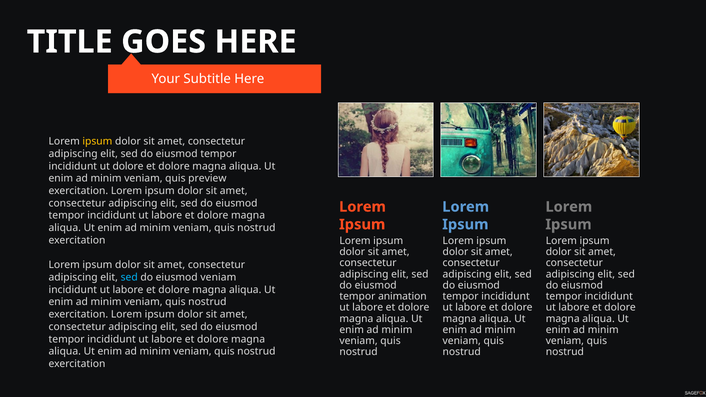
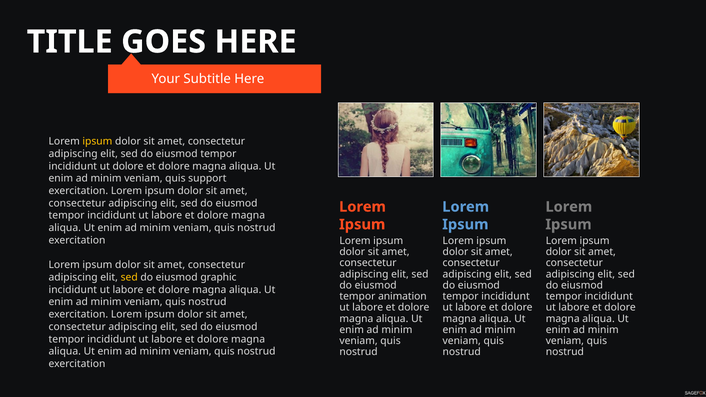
preview: preview -> support (207, 179)
sed colour: light blue -> yellow (129, 277)
eiusmod veniam: veniam -> graphic (218, 277)
